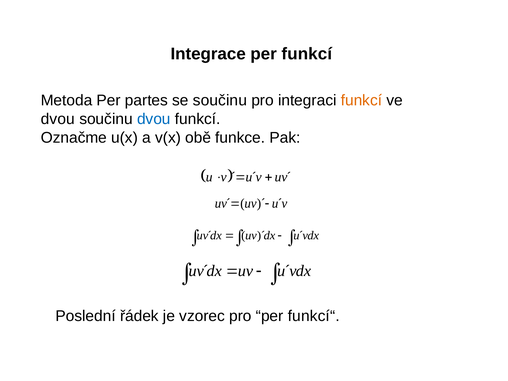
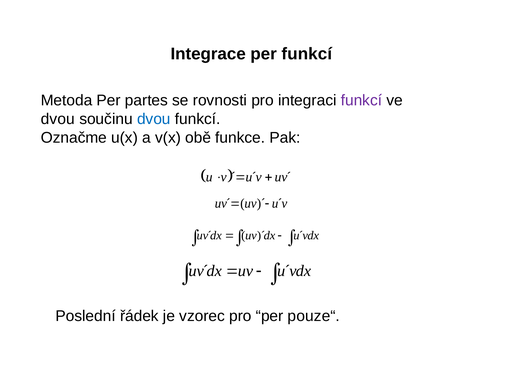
se součinu: součinu -> rovnosti (220, 101)
funkcí colour: orange -> purple (361, 101)
funkcí“: funkcí“ -> pouze“ (314, 316)
